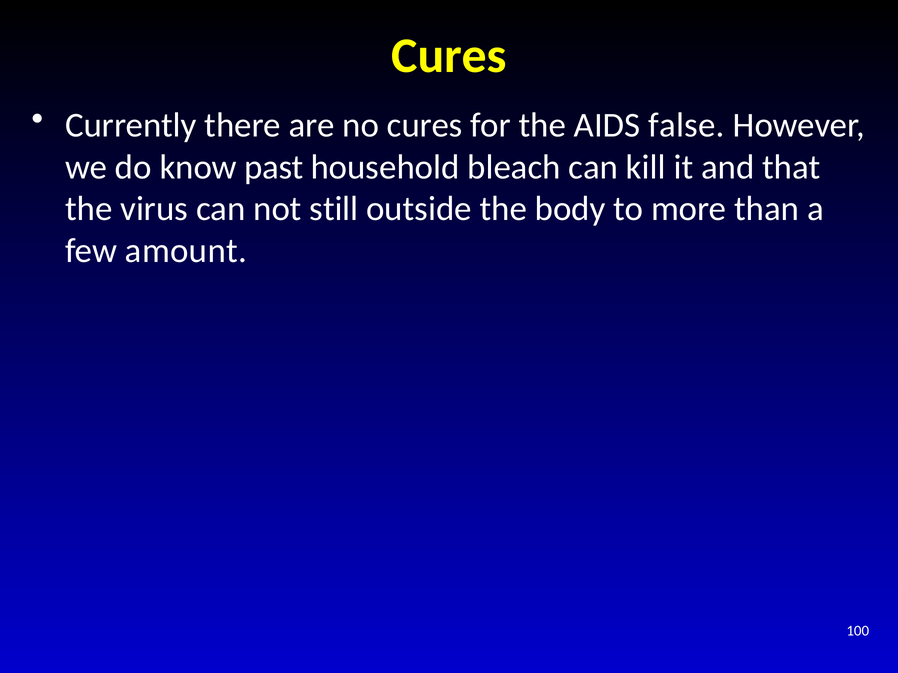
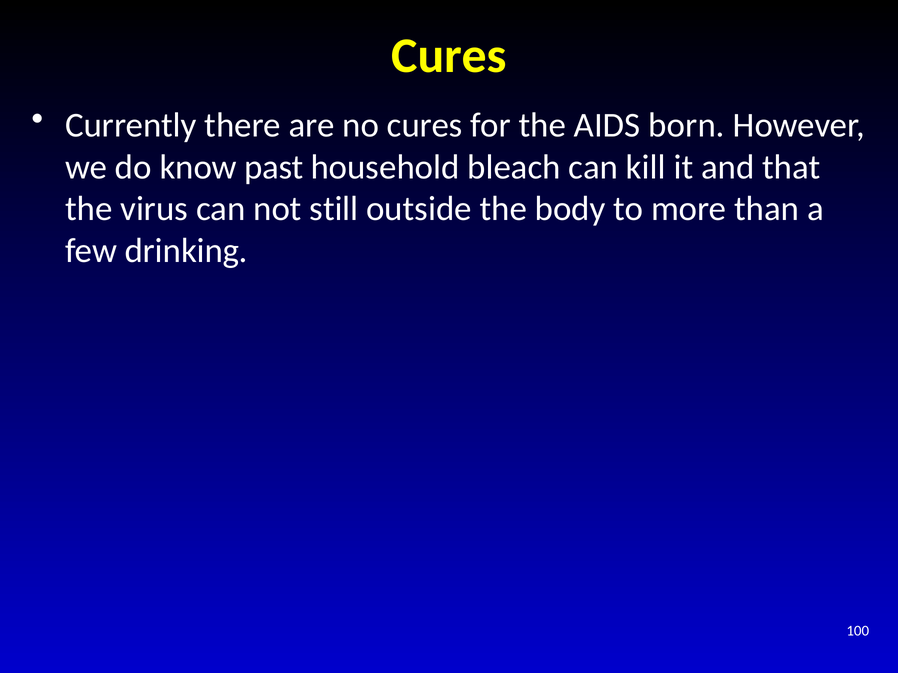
false: false -> born (687, 125)
amount: amount -> drinking (186, 251)
